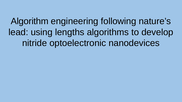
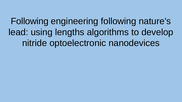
Algorithm: Algorithm -> Following (30, 21)
